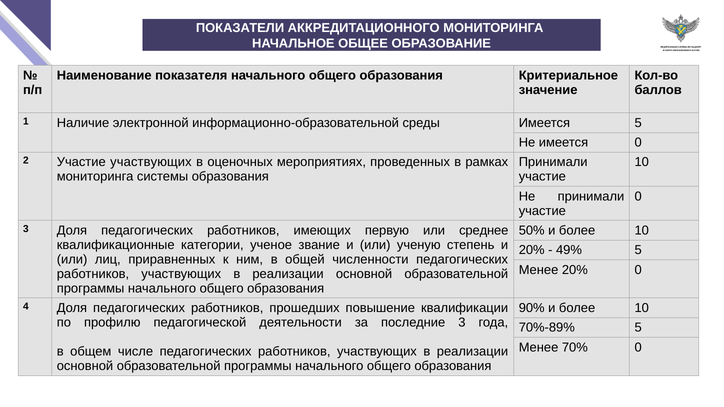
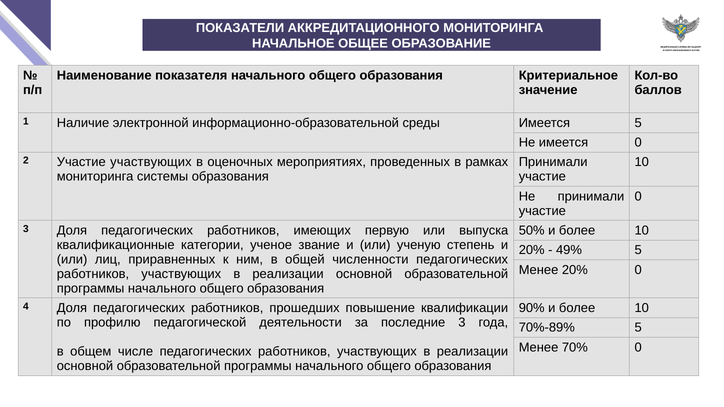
среднее: среднее -> выпуска (484, 231)
